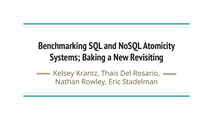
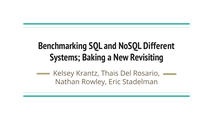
Atomicity: Atomicity -> Different (159, 46)
